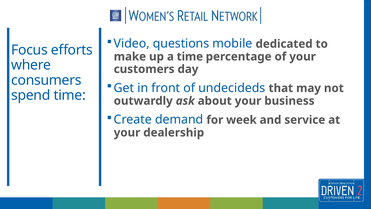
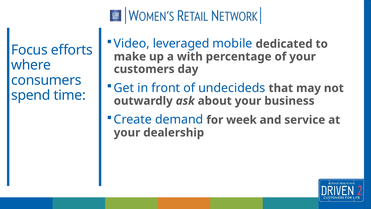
questions: questions -> leveraged (181, 44)
a time: time -> with (190, 57)
